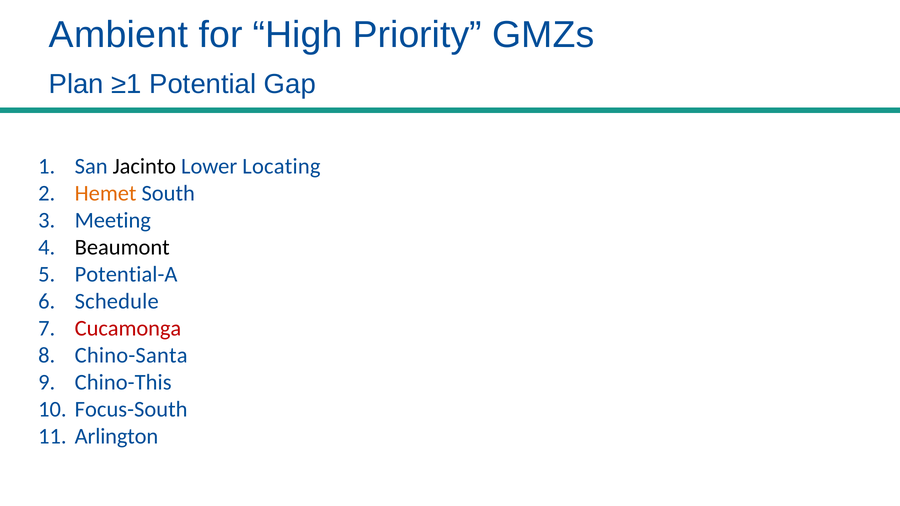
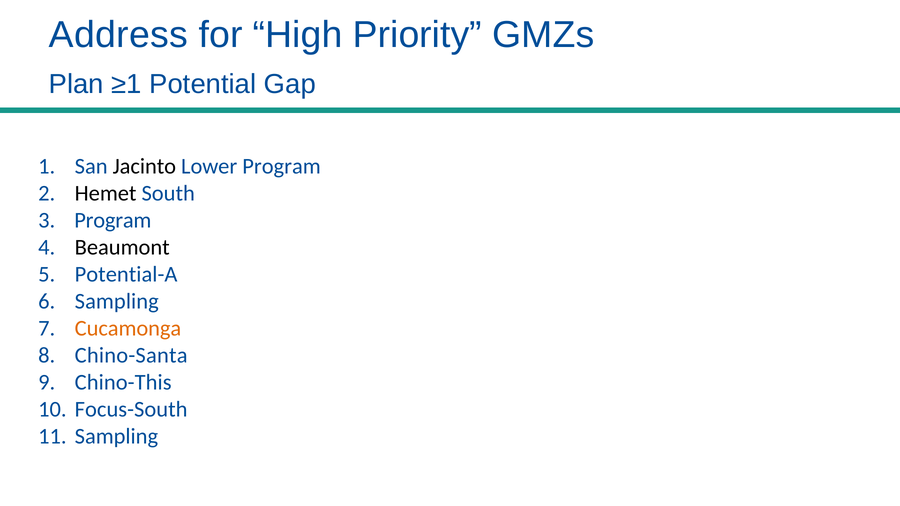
Ambient: Ambient -> Address (118, 35)
Lower Locating: Locating -> Program (282, 167)
Hemet colour: orange -> black (106, 194)
Meeting: Meeting -> Program (113, 221)
Schedule: Schedule -> Sampling (117, 302)
Cucamonga colour: red -> orange (128, 329)
Arlington: Arlington -> Sampling (116, 437)
